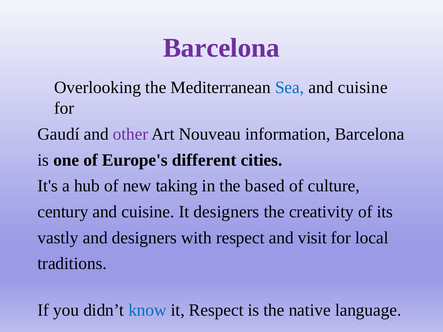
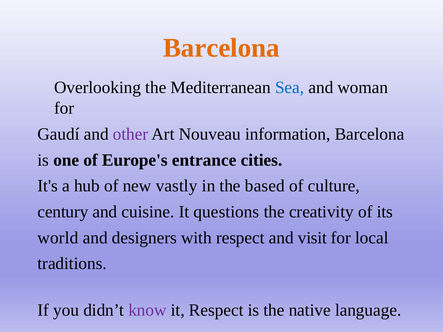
Barcelona colour: purple -> orange (221, 48)
cuisine: cuisine -> woman (363, 88)
different: different -> entrance (204, 160)
taking: taking -> vastly (177, 186)
It designers: designers -> questions (226, 212)
vastly: vastly -> world (58, 238)
know colour: blue -> purple (147, 310)
